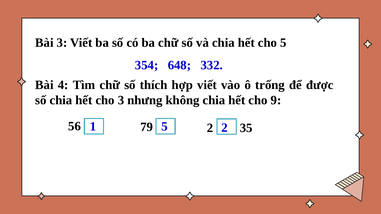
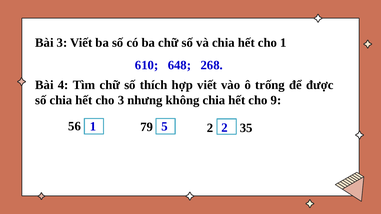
cho 5: 5 -> 1 (283, 43)
354: 354 -> 610 (147, 65)
332: 332 -> 268 (212, 65)
